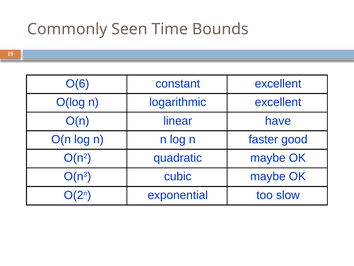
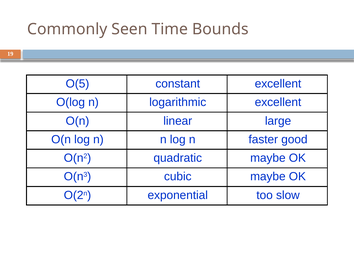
O(6: O(6 -> O(5 (77, 84)
have: have -> large (278, 121)
